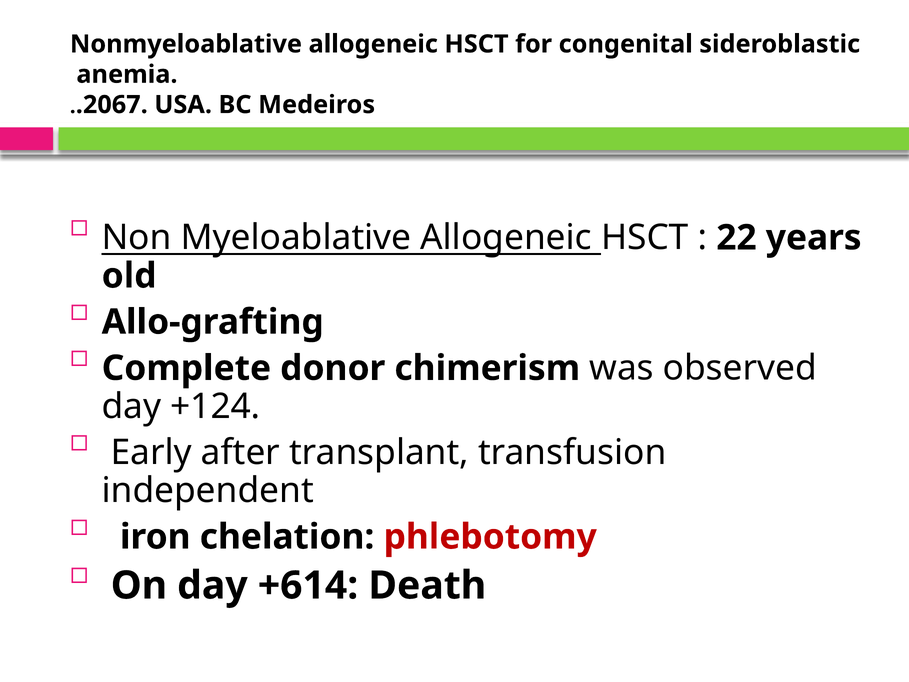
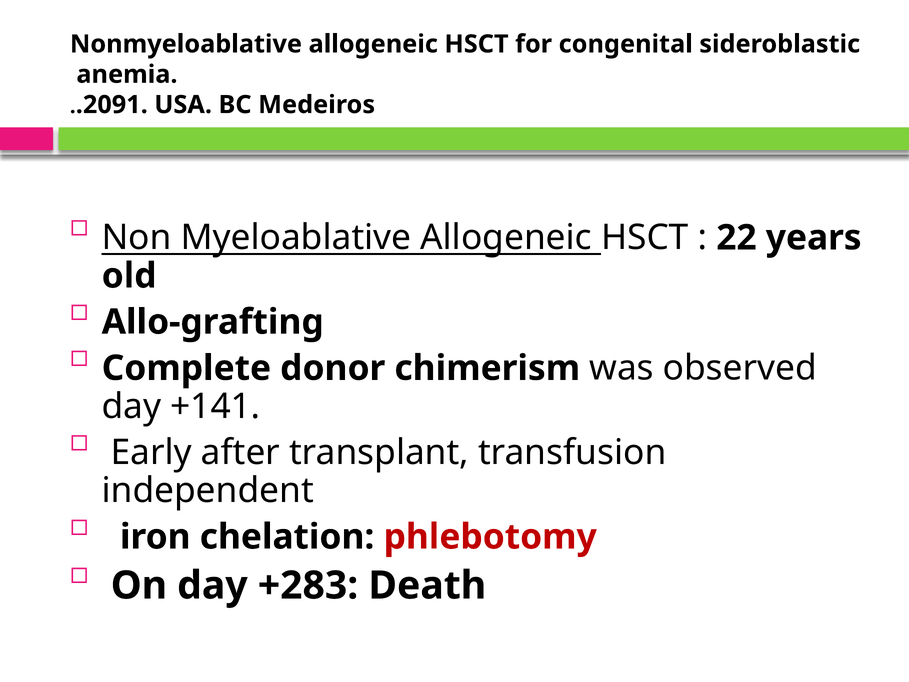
.2067: .2067 -> .2091 (112, 105)
+124: +124 -> +141 (215, 406)
+614: +614 -> +283 (308, 585)
